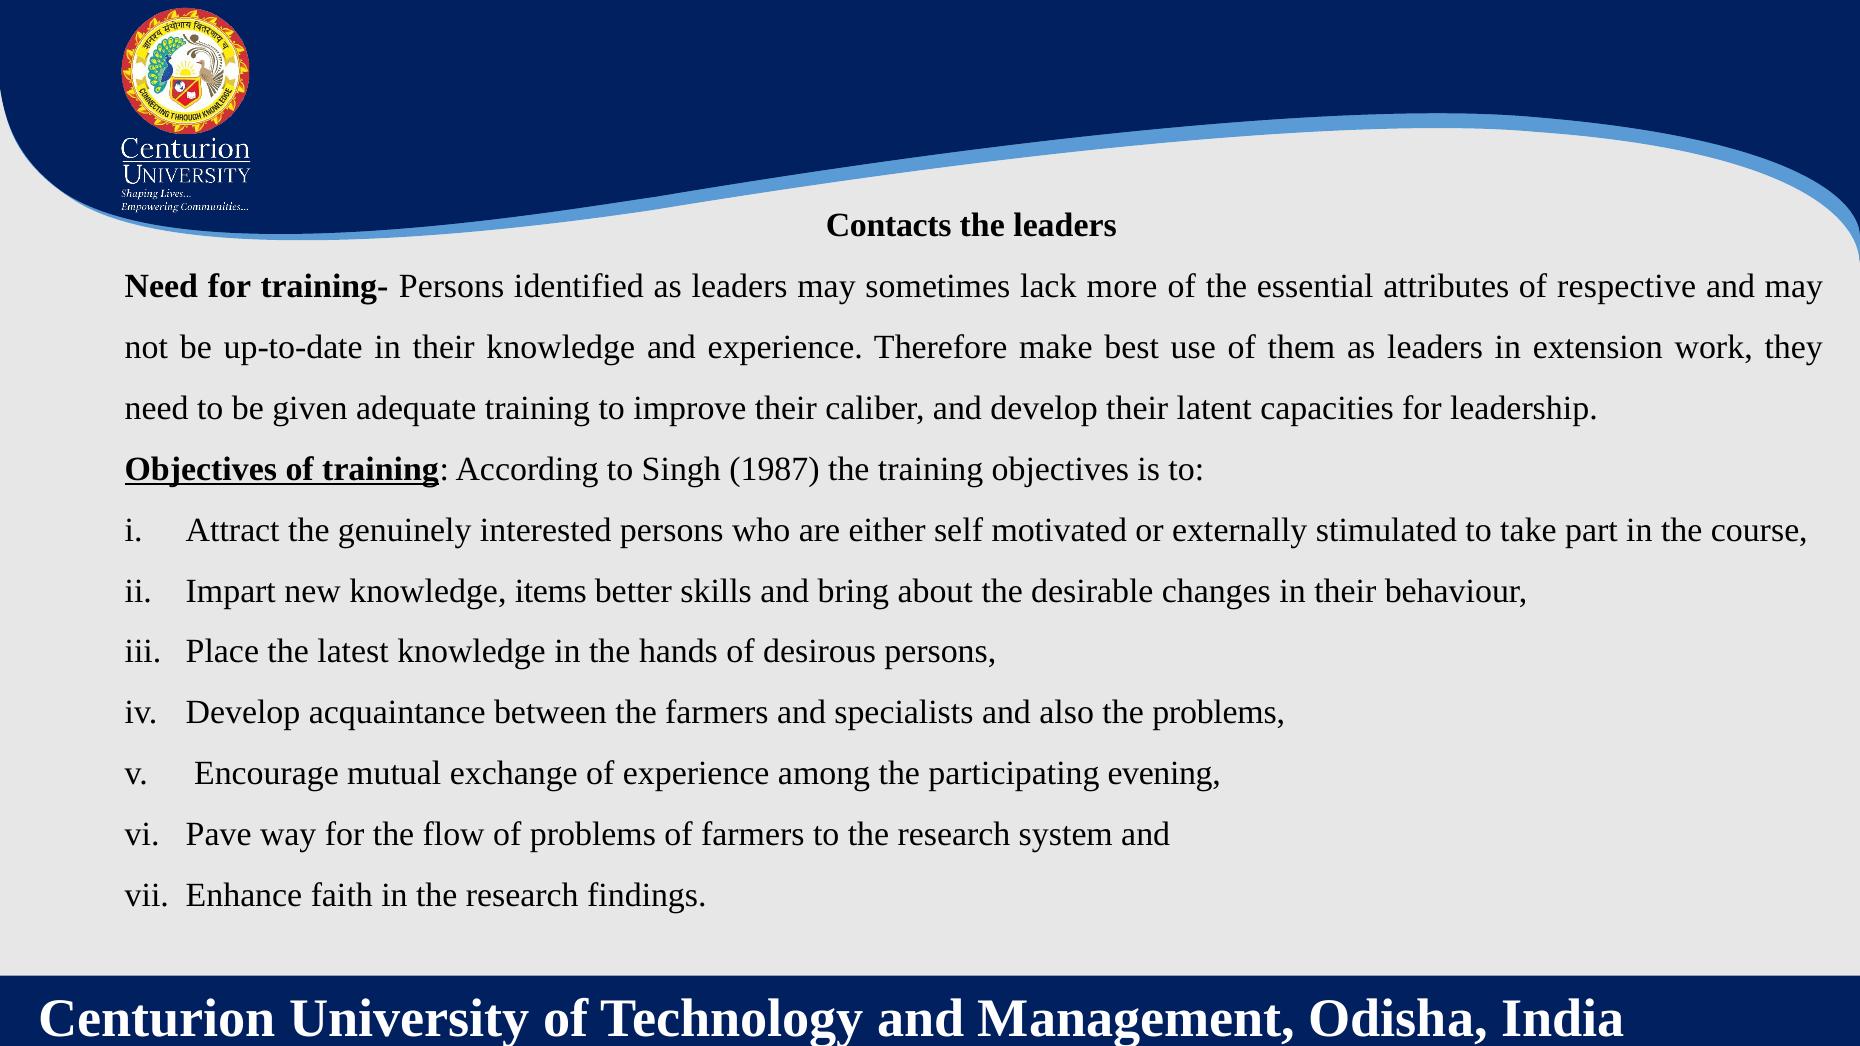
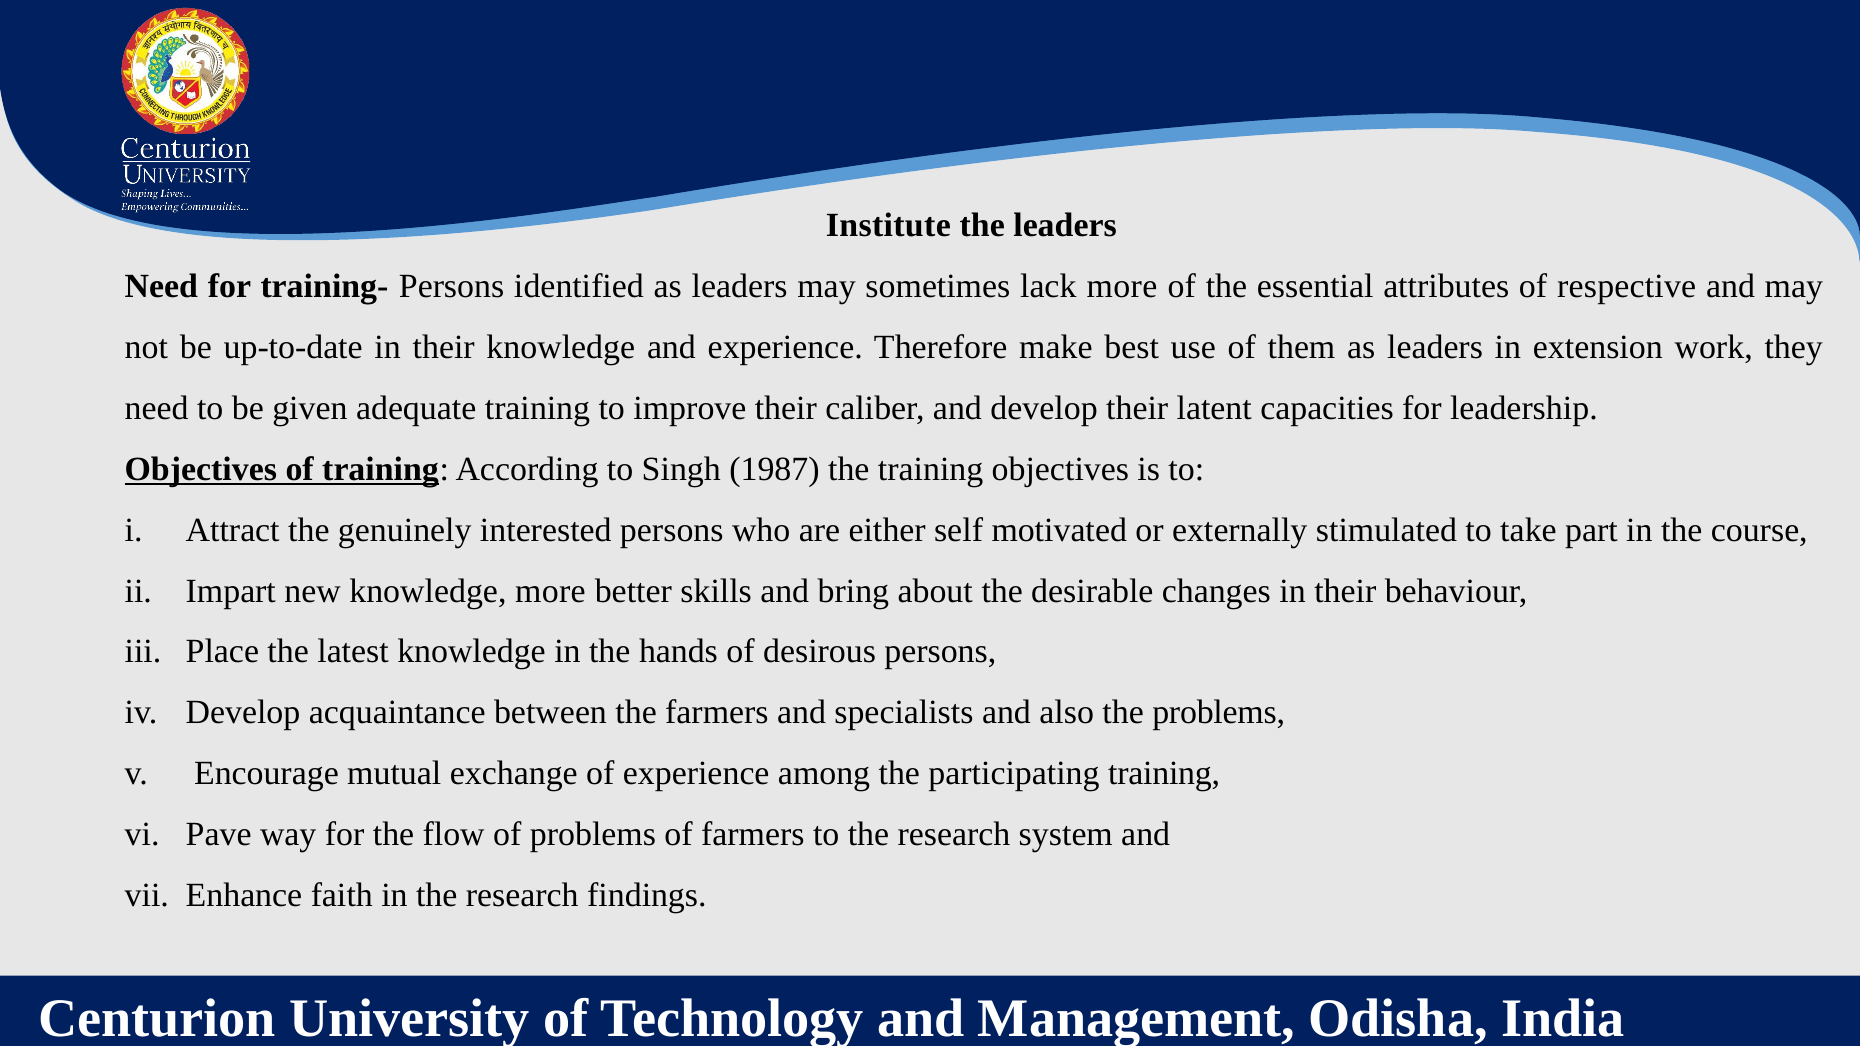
Contacts: Contacts -> Institute (888, 225)
knowledge items: items -> more (550, 591)
participating evening: evening -> training (1164, 774)
